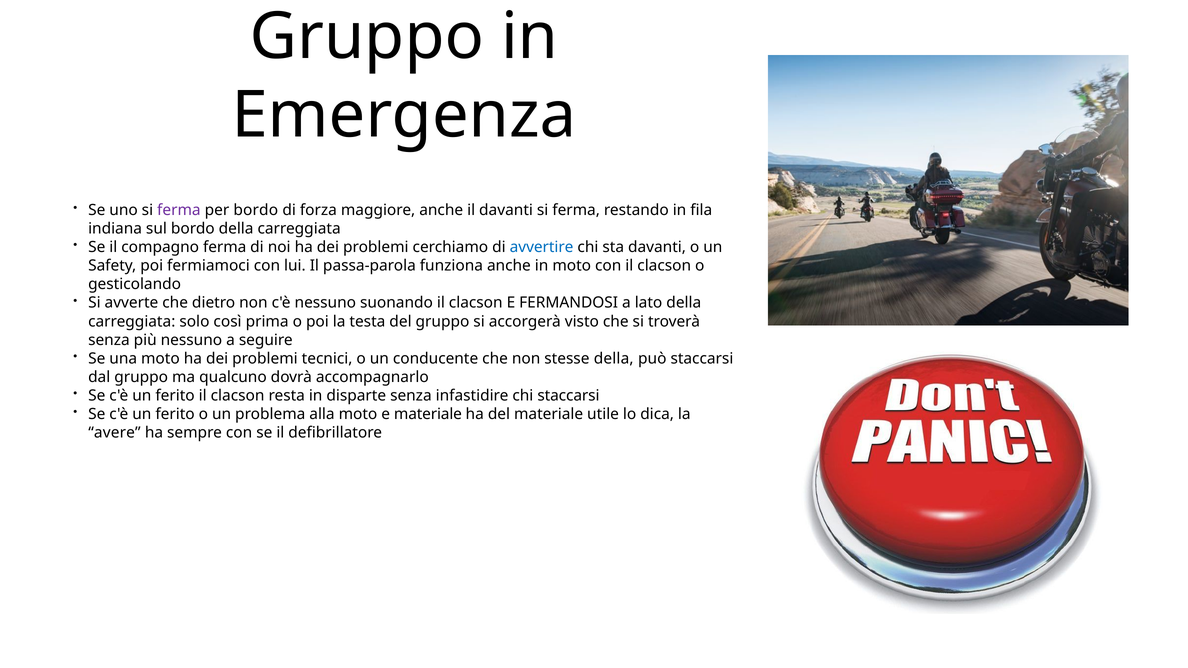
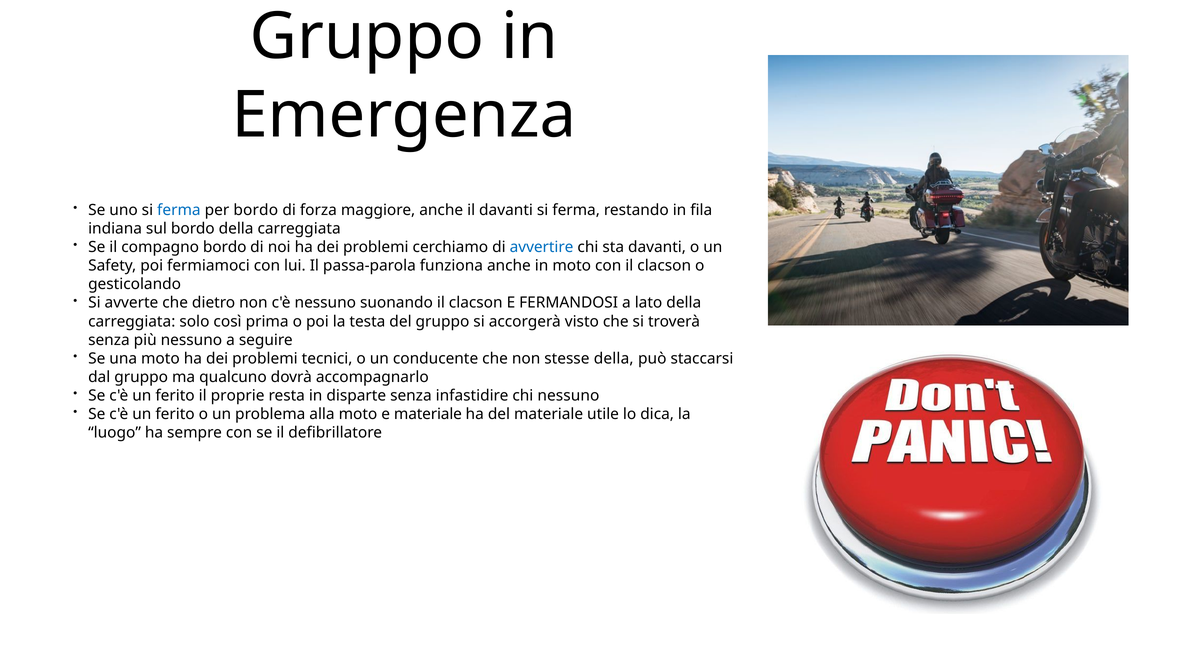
ferma colour: purple -> blue (179, 210)
compagno ferma: ferma -> bordo (225, 247)
ferito il clacson: clacson -> proprie (238, 396)
chi staccarsi: staccarsi -> nessuno (568, 396)
avere: avere -> luogo (115, 433)
